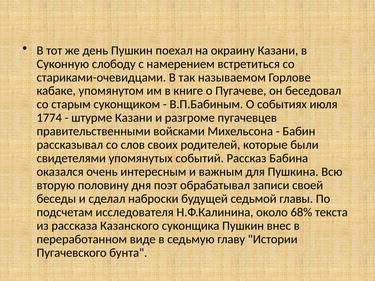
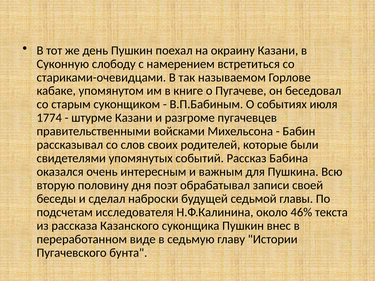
68%: 68% -> 46% (301, 212)
